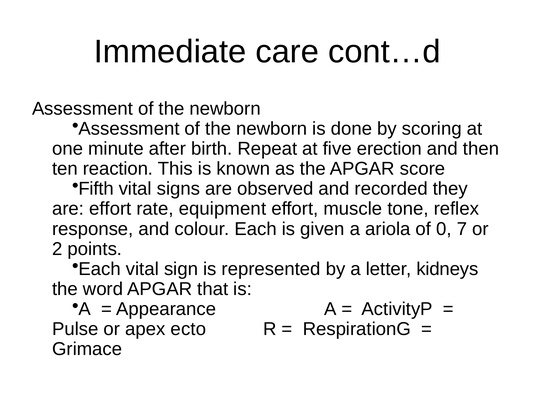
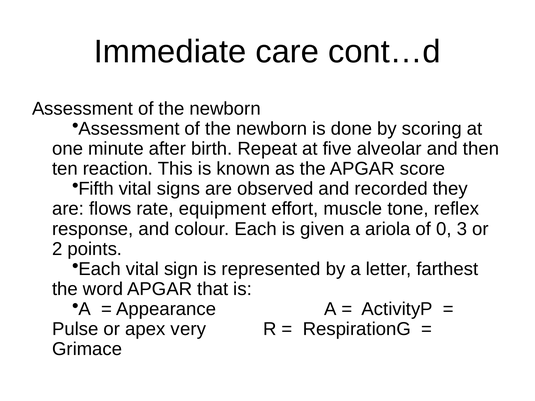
erection: erection -> alveolar (389, 149)
are effort: effort -> flows (110, 209)
7: 7 -> 3 (462, 229)
kidneys: kidneys -> farthest (447, 269)
ecto: ecto -> very (188, 329)
